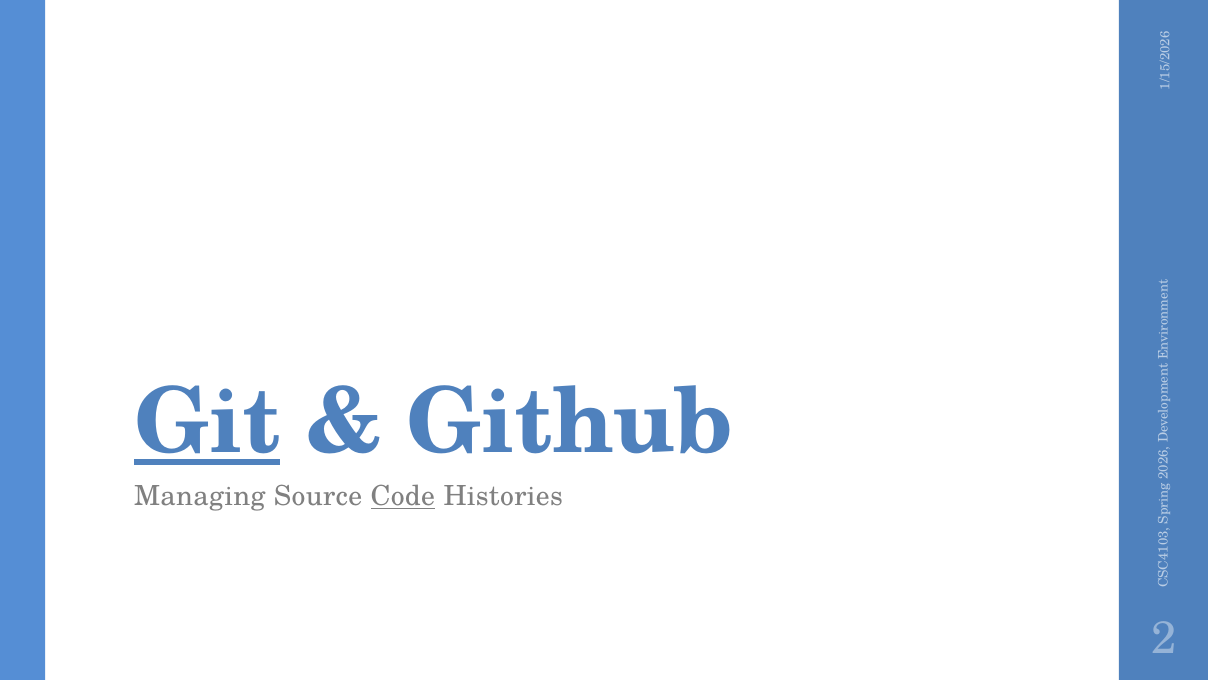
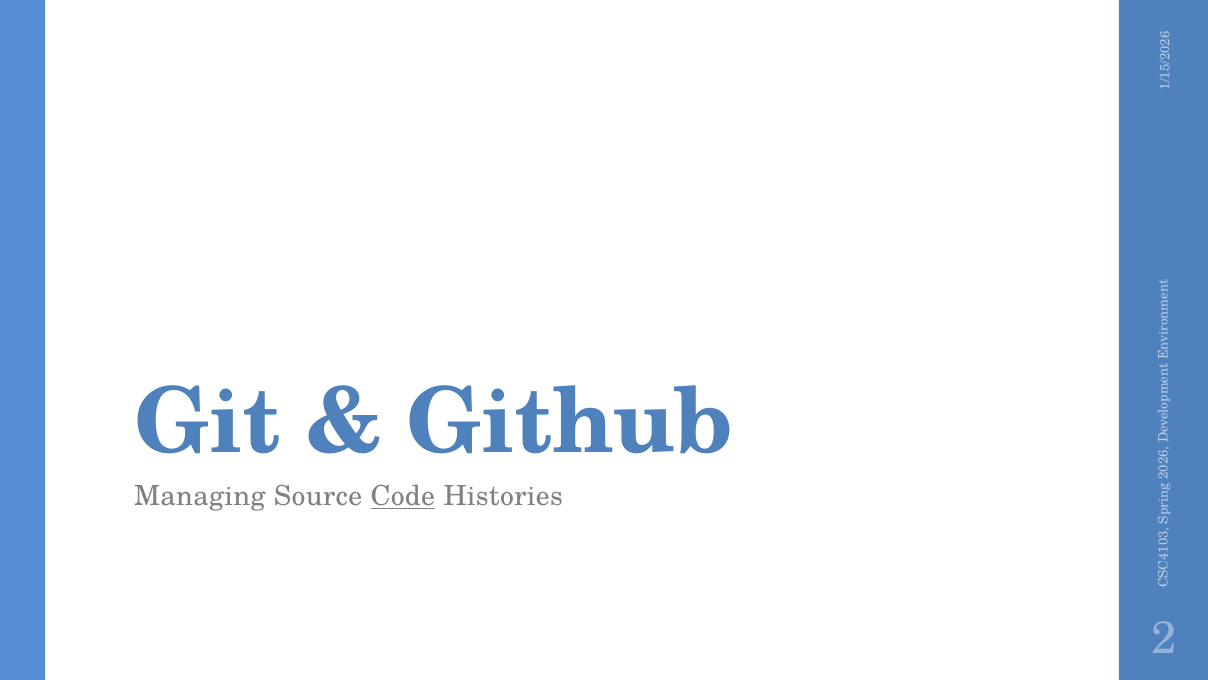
Git underline: present -> none (207, 423)
